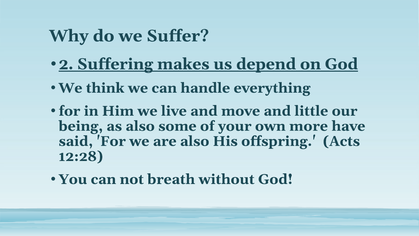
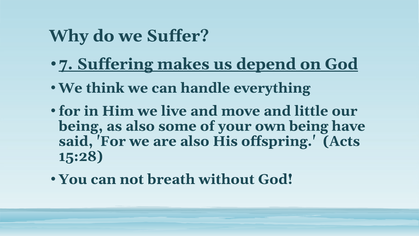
2: 2 -> 7 (66, 64)
own more: more -> being (309, 126)
12:28: 12:28 -> 15:28 (81, 156)
